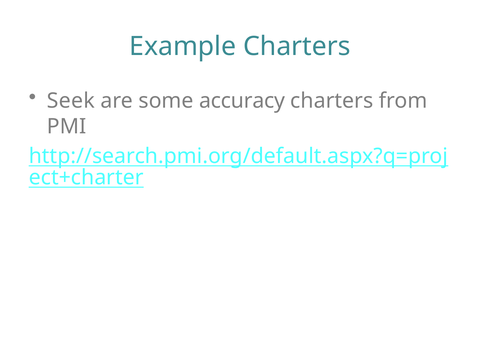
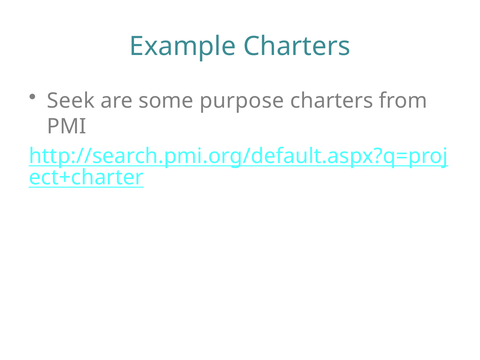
accuracy: accuracy -> purpose (242, 101)
